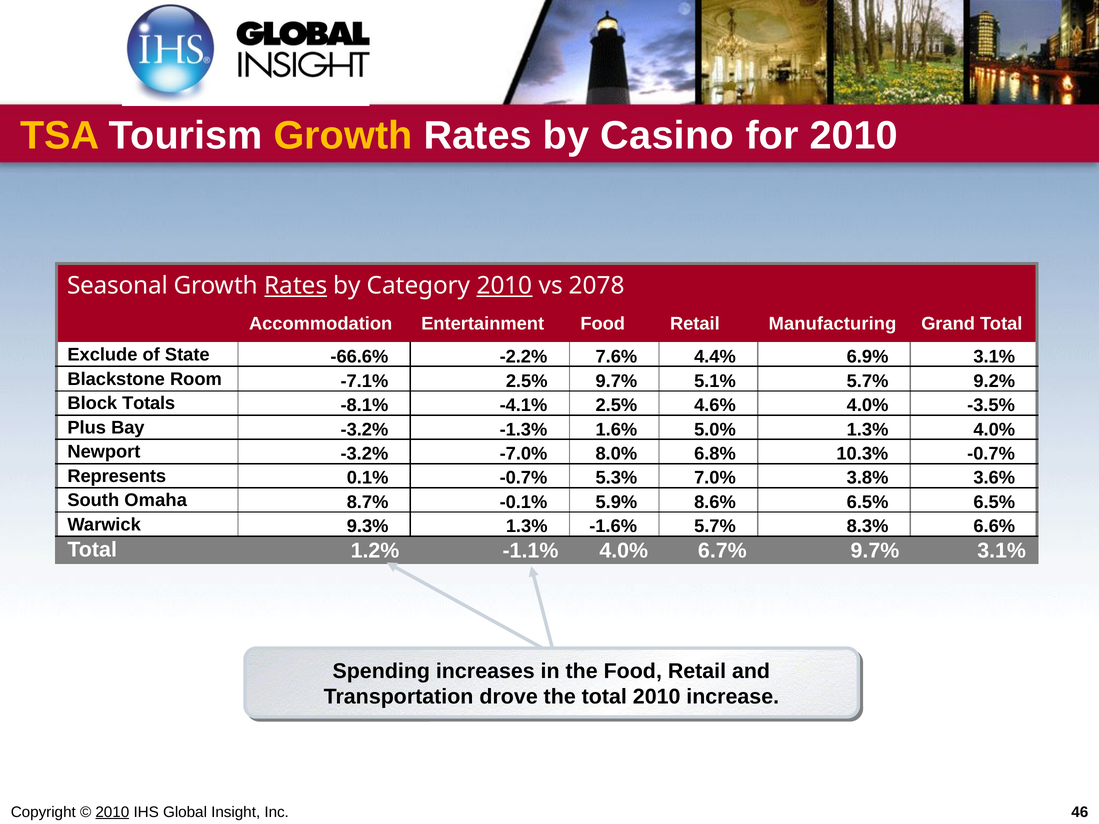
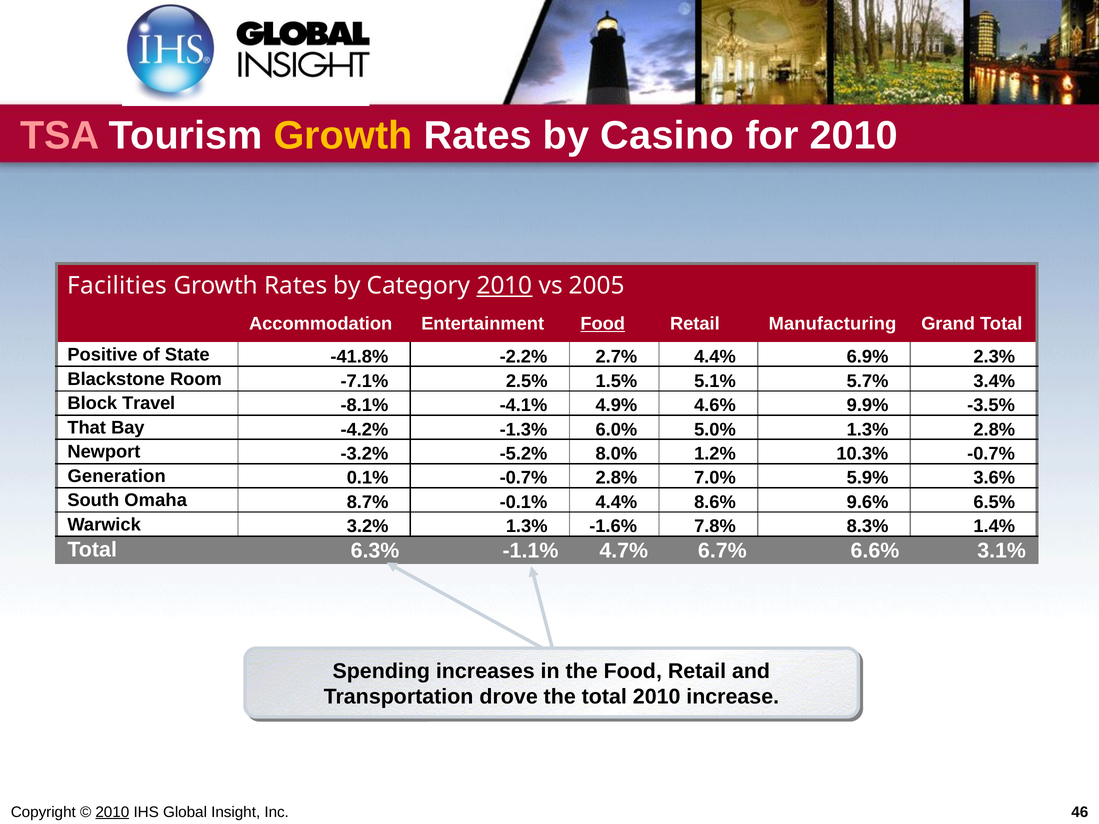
TSA colour: yellow -> pink (60, 136)
Seasonal: Seasonal -> Facilities (117, 286)
Rates underline: present -> none (296, 286)
2078: 2078 -> 2005 (597, 286)
Food underline: none -> present (603, 324)
Exclude: Exclude -> Positive (102, 355)
-66.6%: -66.6% -> -41.8% (359, 357)
7.6%: 7.6% -> 2.7% (616, 357)
6.9% 3.1%: 3.1% -> 2.3% (994, 357)
2.5% 9.7%: 9.7% -> 1.5% (616, 381)
9.2%: 9.2% -> 3.4% (994, 381)
Totals: Totals -> Travel (149, 404)
-4.1% 2.5%: 2.5% -> 4.9% (616, 405)
4.6% 4.0%: 4.0% -> 9.9% (868, 405)
Plus: Plus -> That (87, 428)
Bay -3.2%: -3.2% -> -4.2% (364, 430)
1.6%: 1.6% -> 6.0% (616, 430)
1.3% 4.0%: 4.0% -> 2.8% (994, 430)
-7.0%: -7.0% -> -5.2% (524, 454)
6.8%: 6.8% -> 1.2% (715, 454)
Represents: Represents -> Generation (117, 476)
-0.7% 5.3%: 5.3% -> 2.8% (616, 478)
3.8%: 3.8% -> 5.9% (868, 478)
-0.1% 5.9%: 5.9% -> 4.4% (616, 502)
8.6% 6.5%: 6.5% -> 9.6% (868, 502)
9.3%: 9.3% -> 3.2% (368, 527)
-1.6% 5.7%: 5.7% -> 7.8% (715, 527)
6.6%: 6.6% -> 1.4% (994, 527)
1.2%: 1.2% -> 6.3% (375, 551)
-1.1% 4.0%: 4.0% -> 4.7% (624, 551)
6.7% 9.7%: 9.7% -> 6.6% (875, 551)
